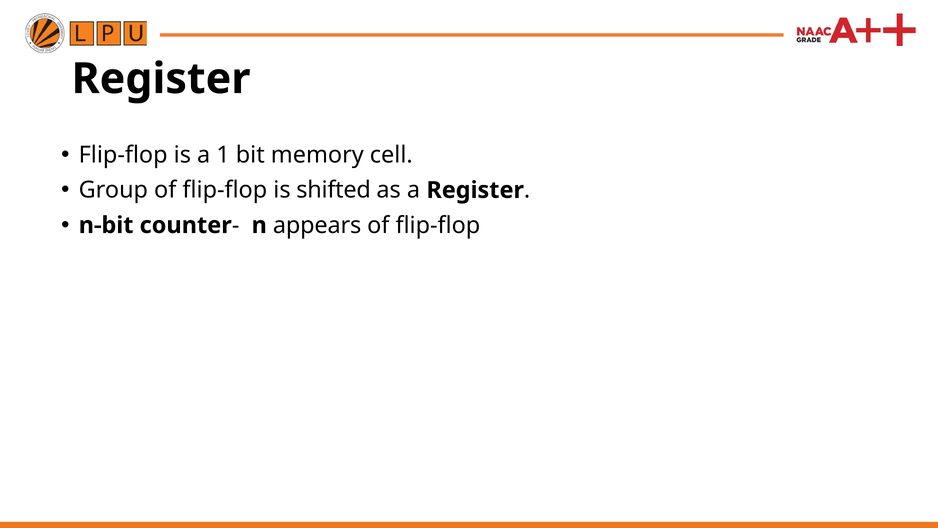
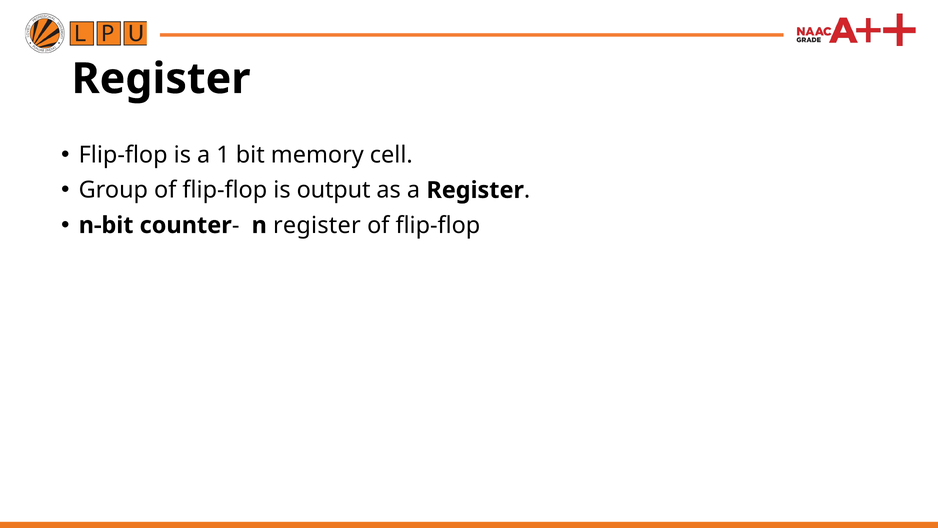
shifted: shifted -> output (334, 190)
n appears: appears -> register (317, 225)
